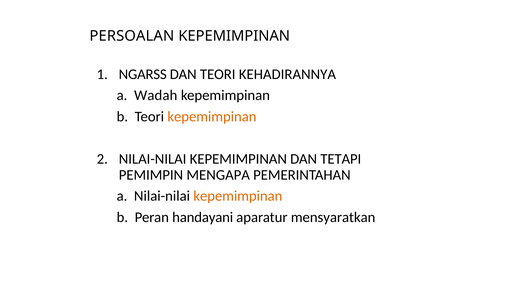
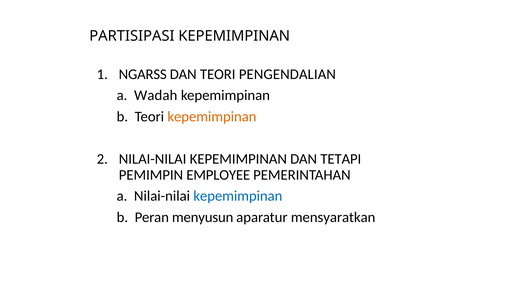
PERSOALAN: PERSOALAN -> PARTISIPASI (132, 36)
KEHADIRANNYA: KEHADIRANNYA -> PENGENDALIAN (287, 74)
MENGAPA: MENGAPA -> EMPLOYEE (218, 175)
kepemimpinan colour: orange -> blue (238, 196)
handayani: handayani -> menyusun (203, 217)
